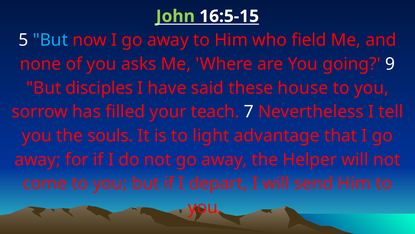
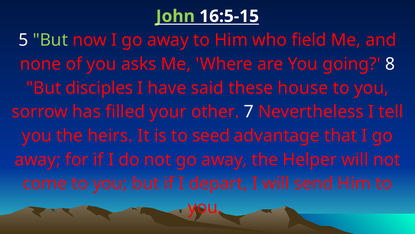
But colour: light blue -> light green (50, 40)
9: 9 -> 8 (390, 64)
teach: teach -> other (215, 112)
souls: souls -> heirs (110, 135)
light: light -> seed (211, 135)
